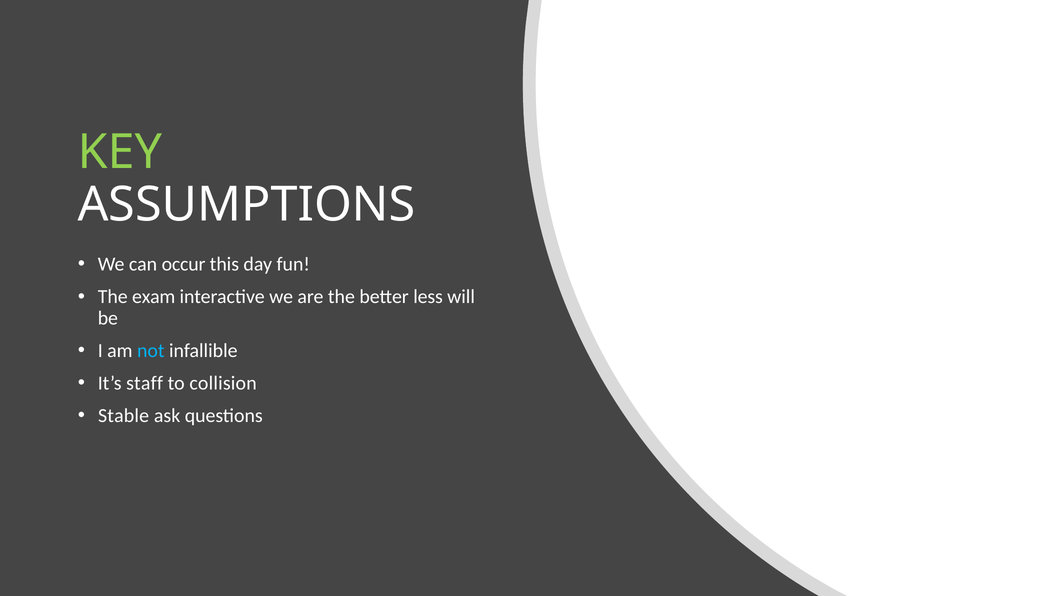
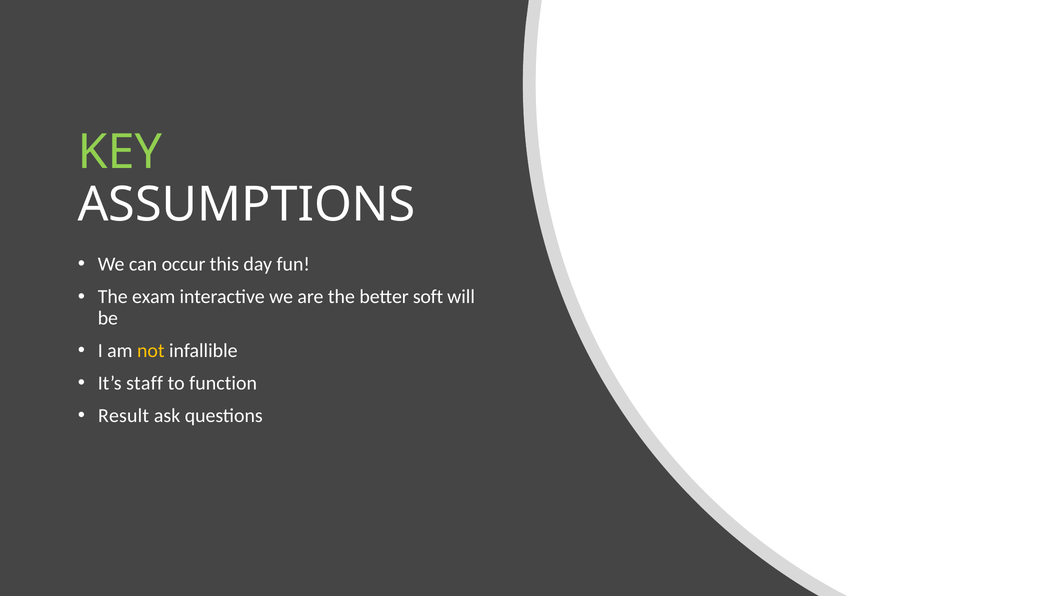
less: less -> soft (428, 297)
not colour: light blue -> yellow (151, 350)
collision: collision -> function (223, 383)
Stable: Stable -> Result (124, 415)
